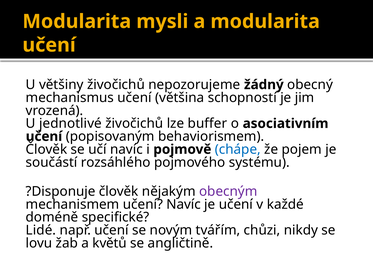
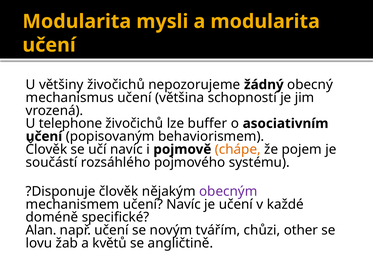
jednotlivé: jednotlivé -> telephone (71, 123)
chápe colour: blue -> orange (238, 149)
Lidé: Lidé -> Alan (41, 230)
nikdy: nikdy -> other (301, 230)
